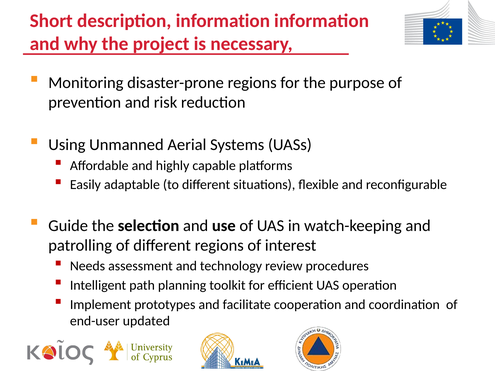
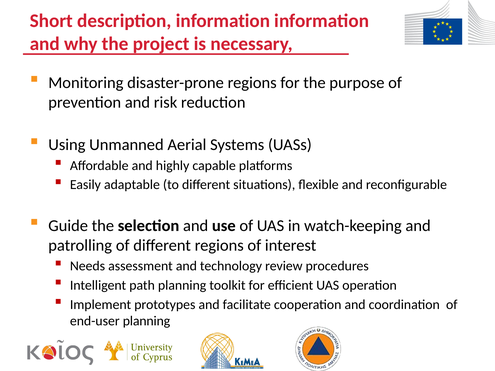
end-user updated: updated -> planning (146, 321)
